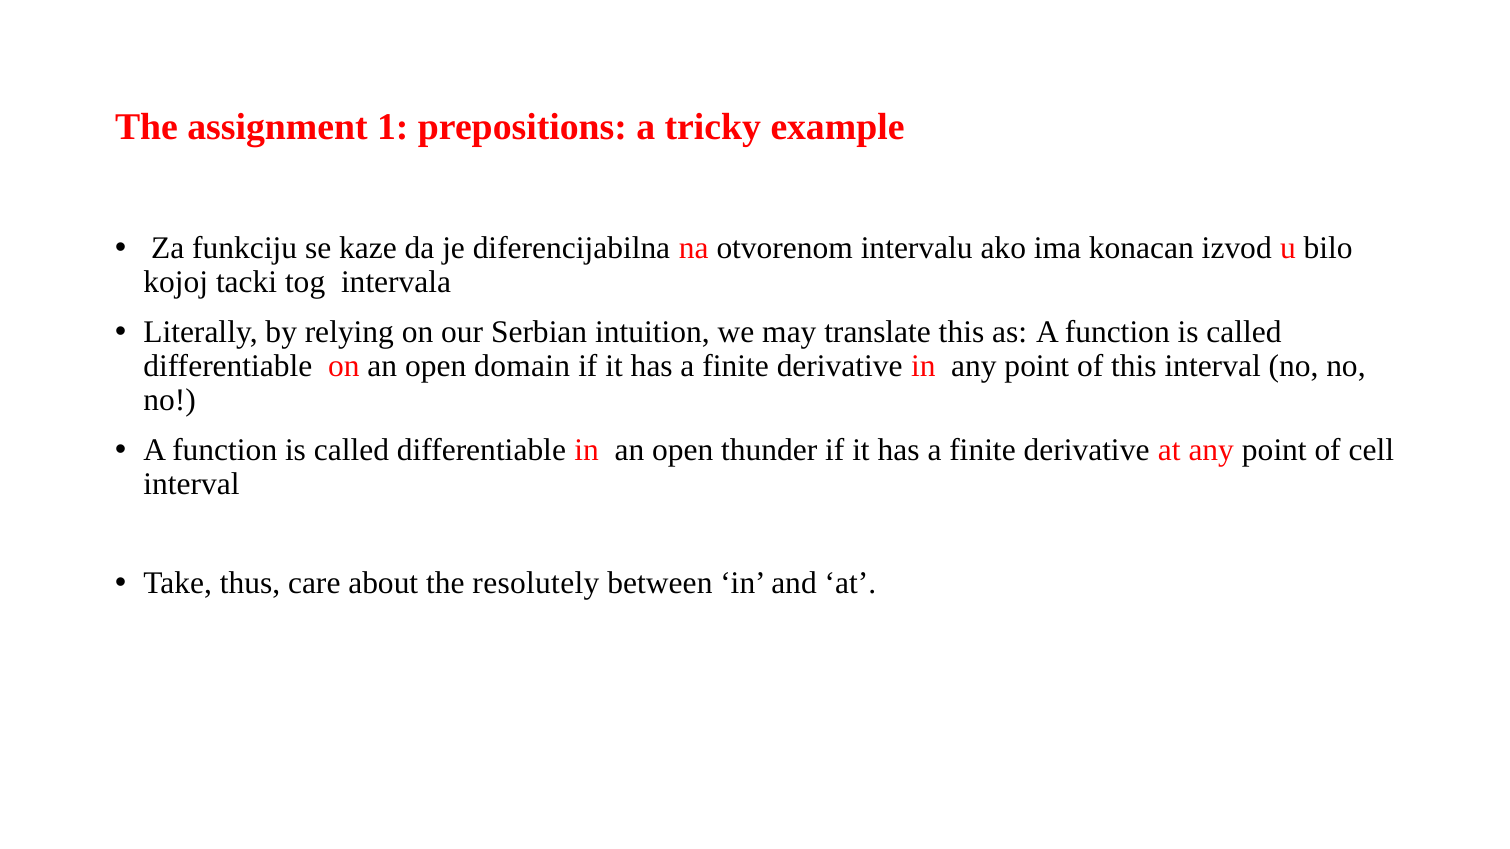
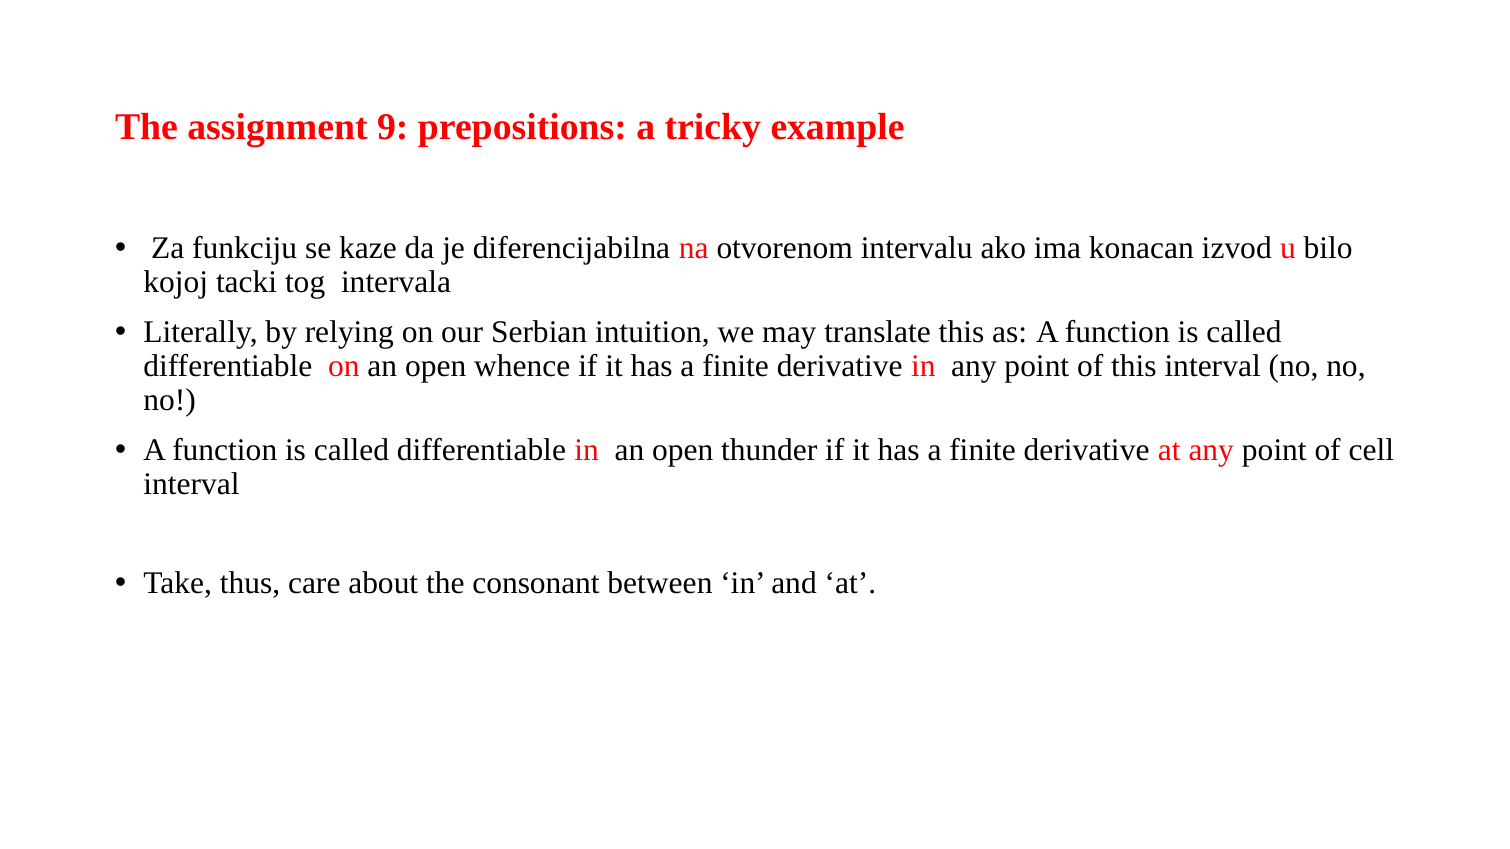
1: 1 -> 9 (393, 127)
domain: domain -> whence (522, 366)
resolutely: resolutely -> consonant (536, 584)
